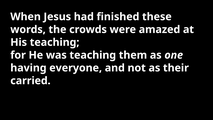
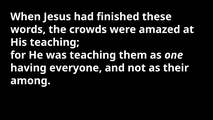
carried: carried -> among (30, 81)
